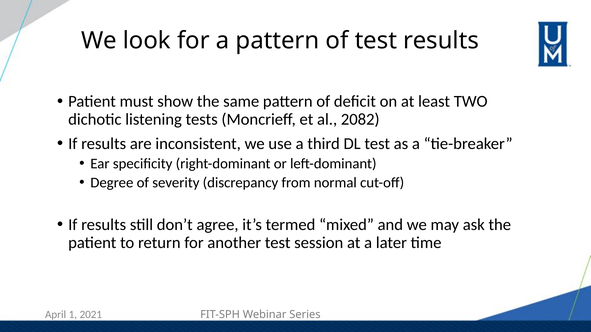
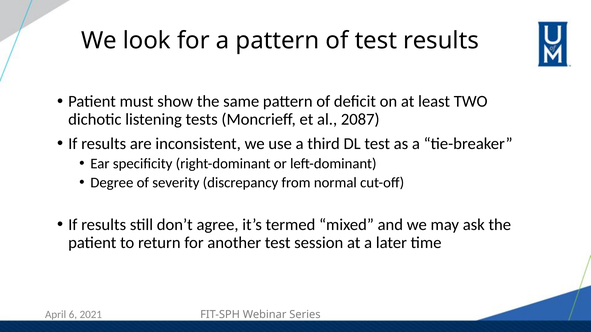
2082: 2082 -> 2087 (360, 120)
1: 1 -> 6 (73, 315)
